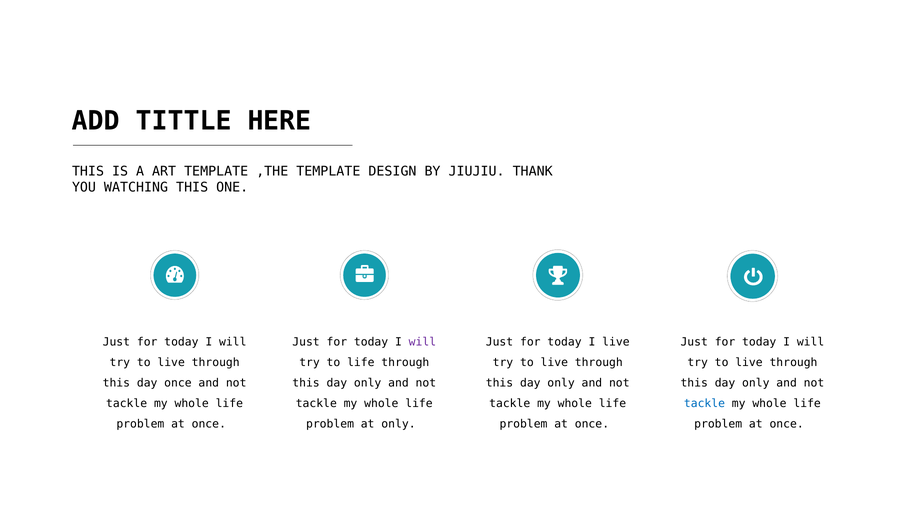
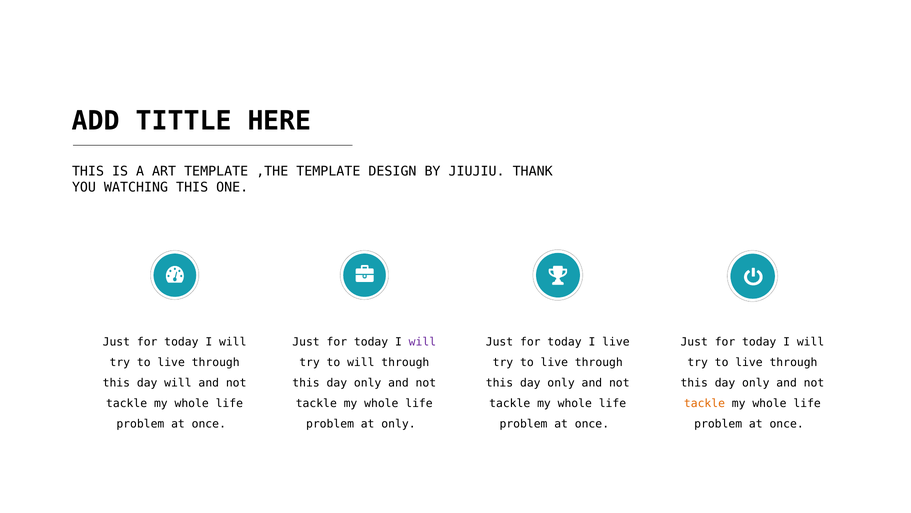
to life: life -> will (361, 362)
day once: once -> will (178, 383)
tackle colour: blue -> orange (704, 403)
